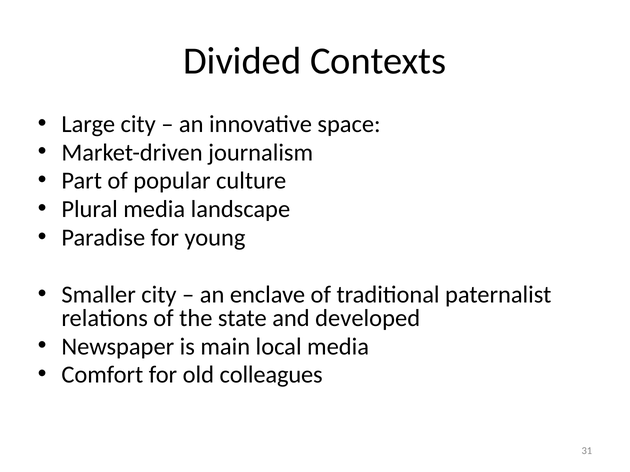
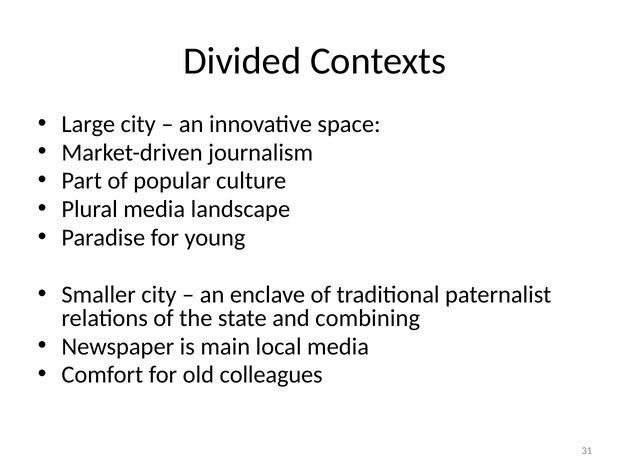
developed: developed -> combining (368, 318)
